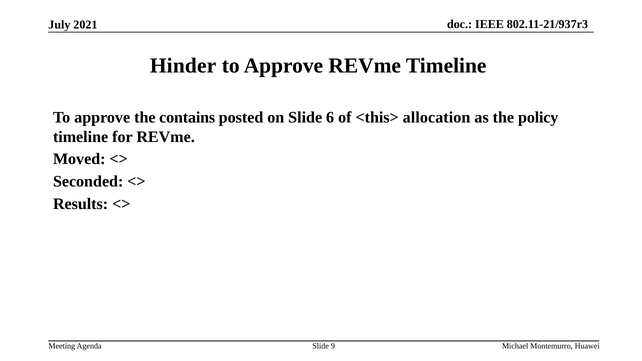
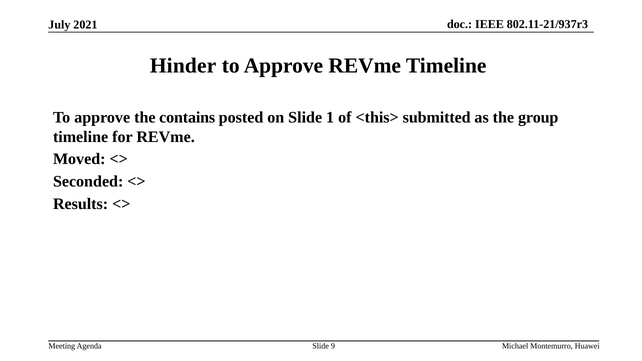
6: 6 -> 1 (330, 118)
allocation: allocation -> submitted (437, 118)
policy: policy -> group (538, 118)
